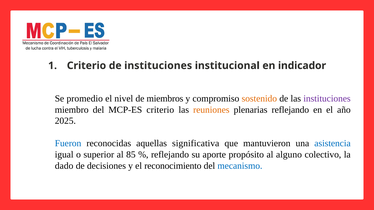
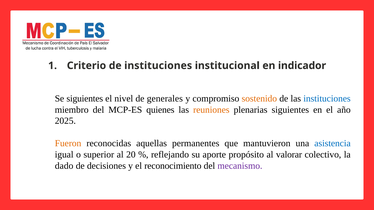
Se promedio: promedio -> siguientes (85, 99)
miembros: miembros -> generales (165, 99)
instituciones colour: purple -> blue (327, 99)
MCP-ES criterio: criterio -> quienes (160, 110)
plenarias reflejando: reflejando -> siguientes (290, 110)
Fueron colour: blue -> orange (68, 144)
significativa: significativa -> permanentes (196, 144)
85: 85 -> 20 (131, 155)
alguno: alguno -> valorar (289, 155)
mecanismo colour: blue -> purple (240, 166)
